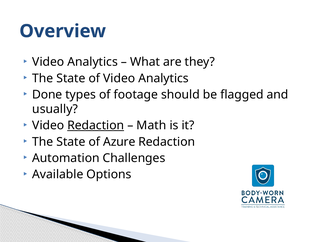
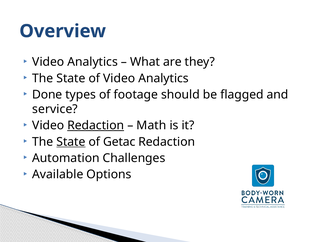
usually: usually -> service (55, 109)
State underline: none -> present (71, 142)
Azure: Azure -> Getac (119, 142)
